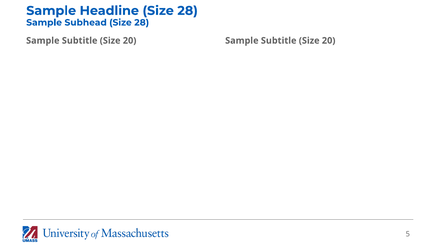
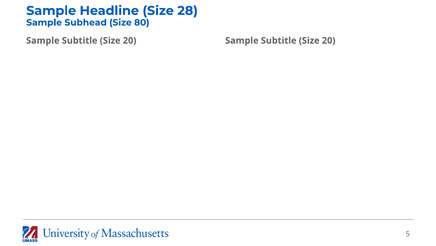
Subhead Size 28: 28 -> 80 (142, 22)
